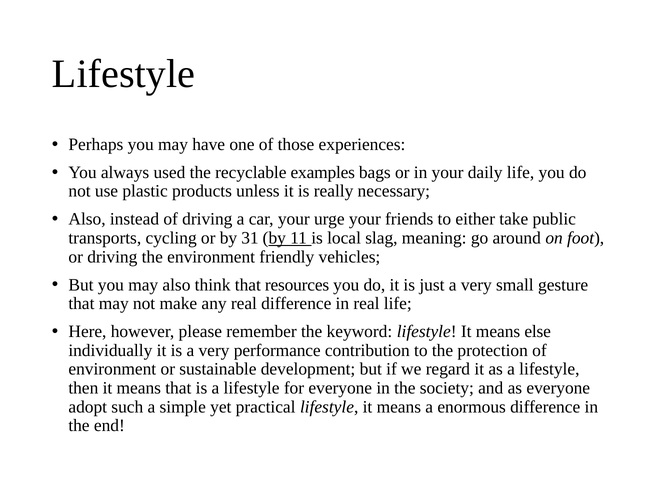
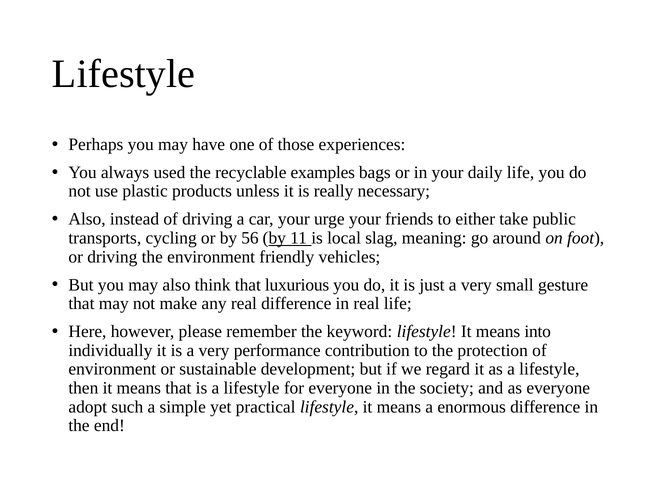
31: 31 -> 56 (250, 238)
resources: resources -> luxurious (297, 285)
else: else -> into (538, 332)
